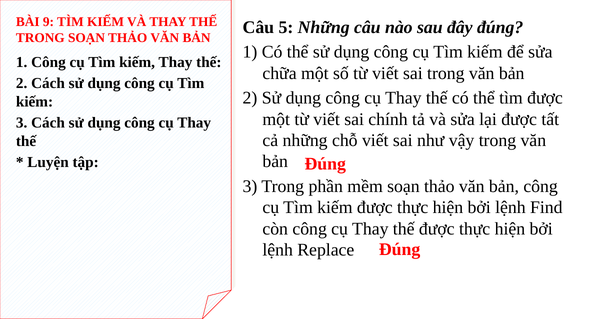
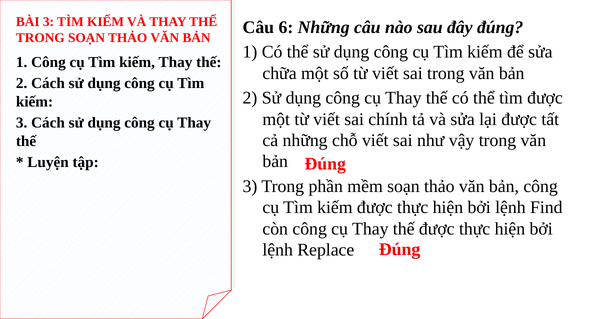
BÀI 9: 9 -> 3 (48, 22)
5: 5 -> 6 (286, 27)
